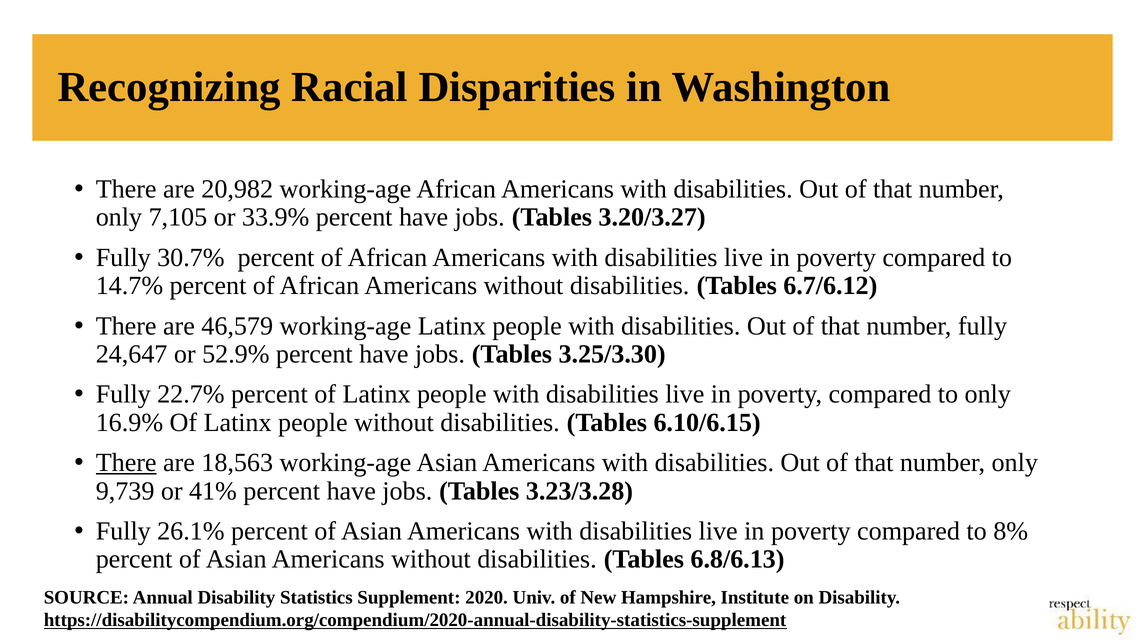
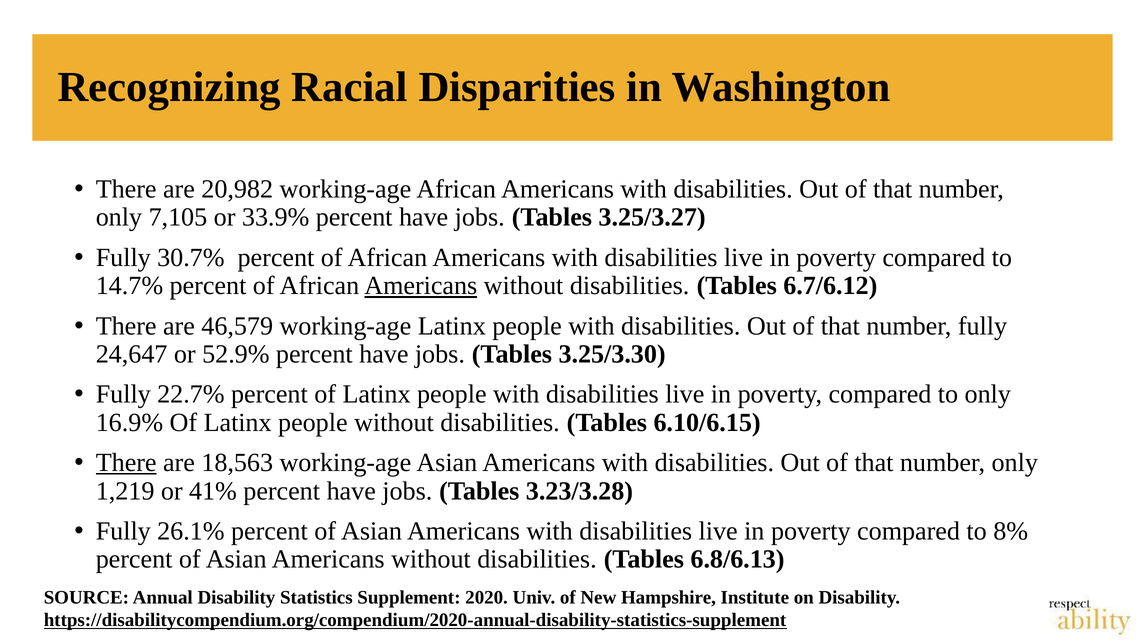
3.20/3.27: 3.20/3.27 -> 3.25/3.27 (652, 217)
Americans underline: none -> present (421, 286)
9,739: 9,739 -> 1,219 (125, 491)
